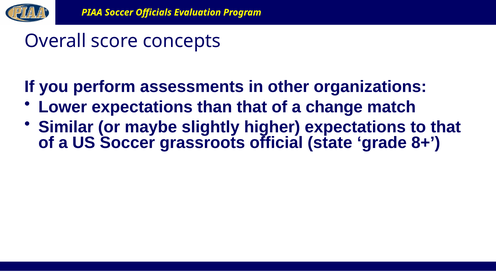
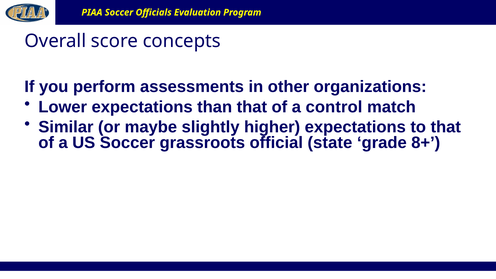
change: change -> control (334, 107)
